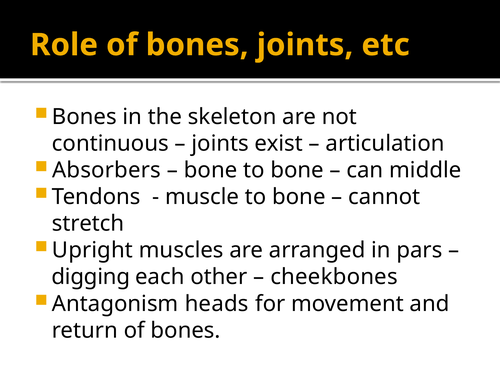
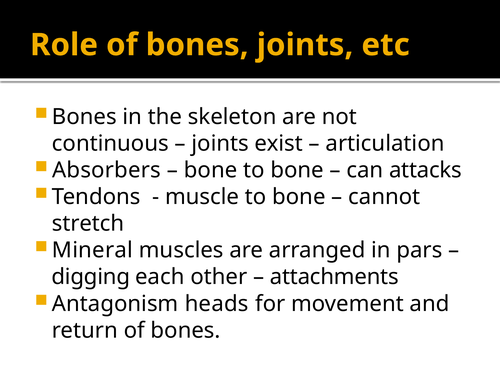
middle: middle -> attacks (425, 170)
Upright: Upright -> Mineral (92, 250)
cheekbones: cheekbones -> attachments (334, 277)
